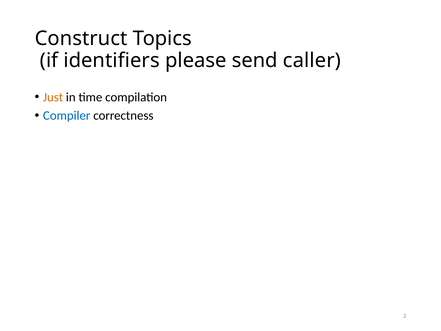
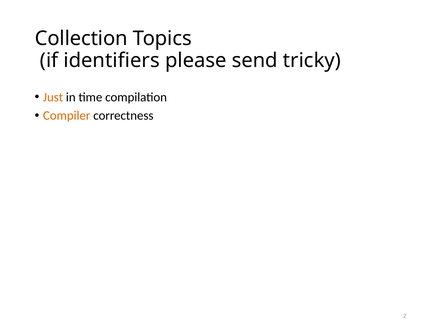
Construct: Construct -> Collection (81, 39)
caller: caller -> tricky (312, 60)
Compiler colour: blue -> orange (67, 116)
